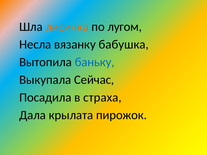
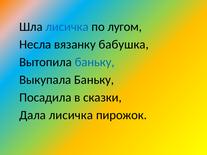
лисичка colour: orange -> blue (67, 27)
Выкупала Сейчас: Сейчас -> Баньку (94, 80)
страха: страха -> сказки (103, 98)
Дала крылата: крылата -> лисичка (71, 115)
